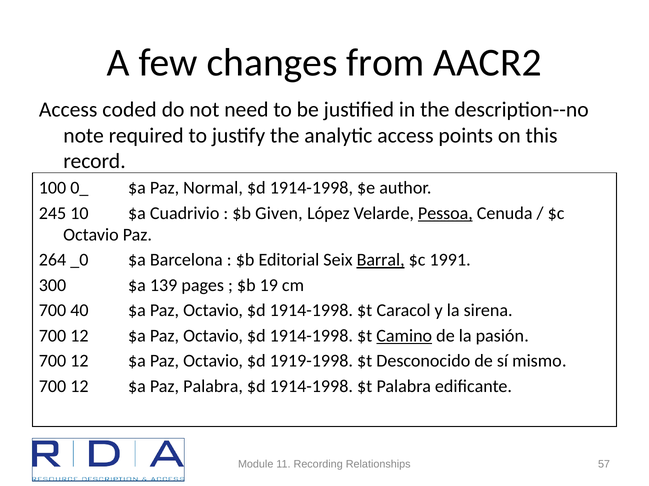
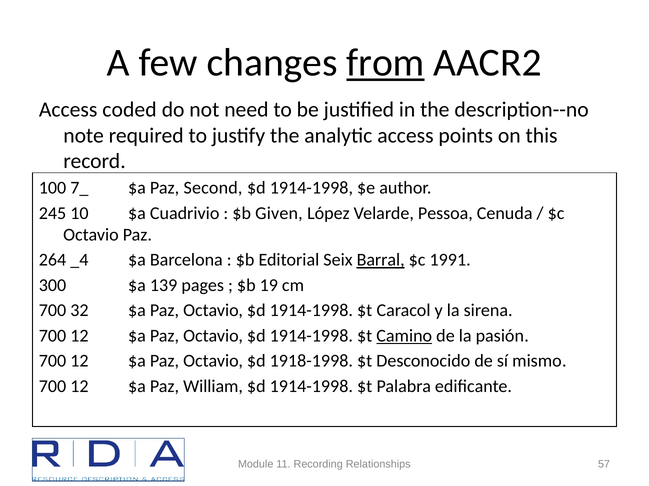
from underline: none -> present (385, 63)
0_: 0_ -> 7_ (79, 188)
Normal: Normal -> Second (213, 188)
Pessoa underline: present -> none (445, 214)
_0: _0 -> _4 (79, 260)
40: 40 -> 32 (79, 311)
1919-1998: 1919-1998 -> 1918-1998 (311, 361)
Paz Palabra: Palabra -> William (213, 387)
